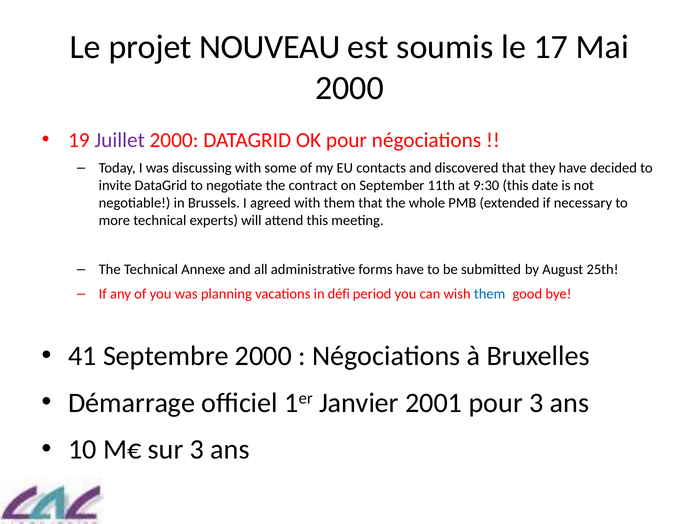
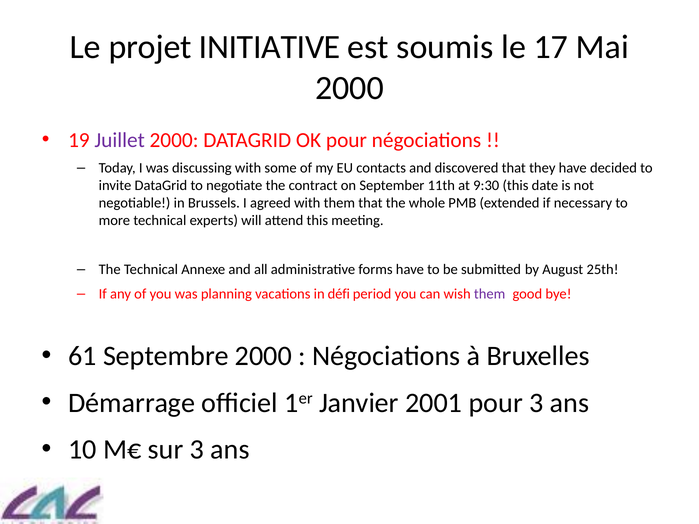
NOUVEAU: NOUVEAU -> INITIATIVE (270, 47)
them colour: blue -> purple (490, 294)
41: 41 -> 61 (82, 356)
